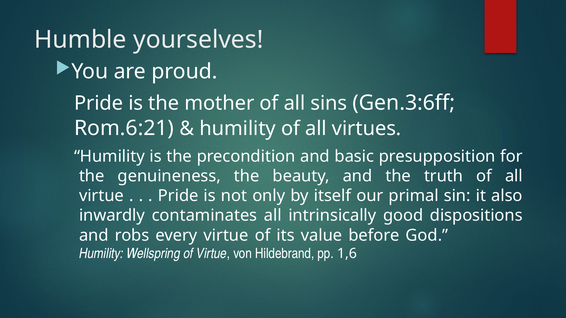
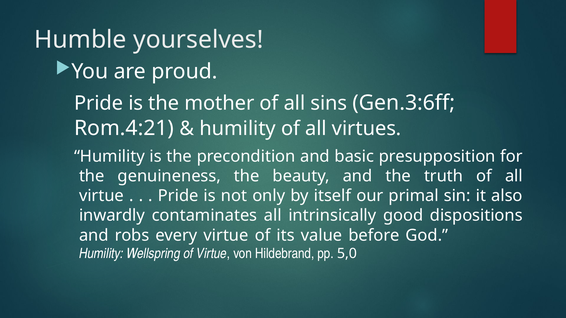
Rom.6:21: Rom.6:21 -> Rom.4:21 (124, 128)
1,6: 1,6 -> 5,0 (347, 254)
